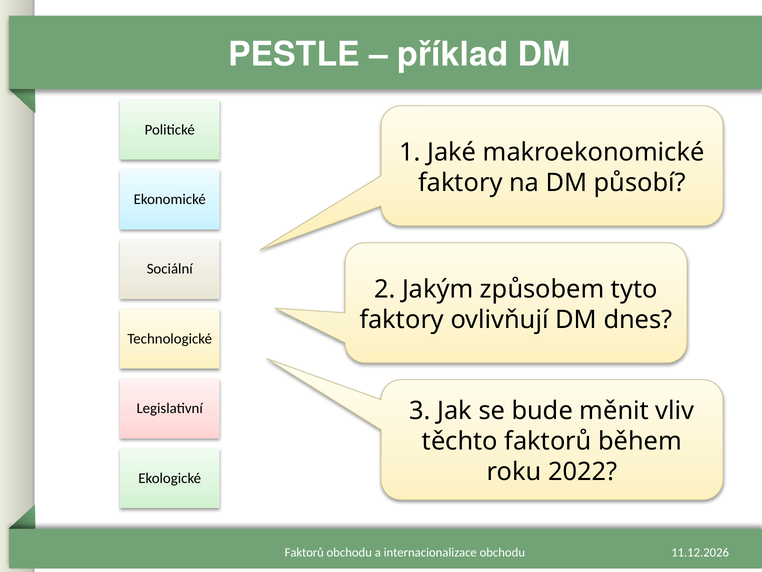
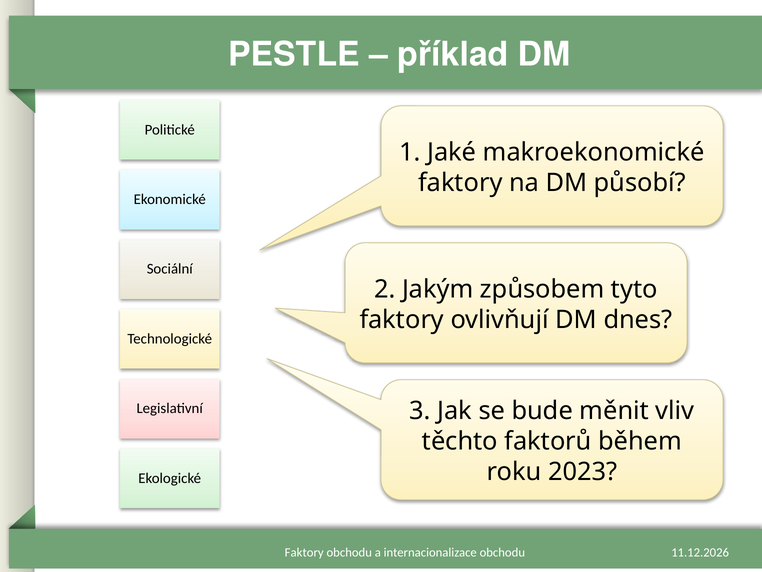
2022: 2022 -> 2023 (583, 472)
Faktorů: Faktorů -> Faktory (304, 552)
